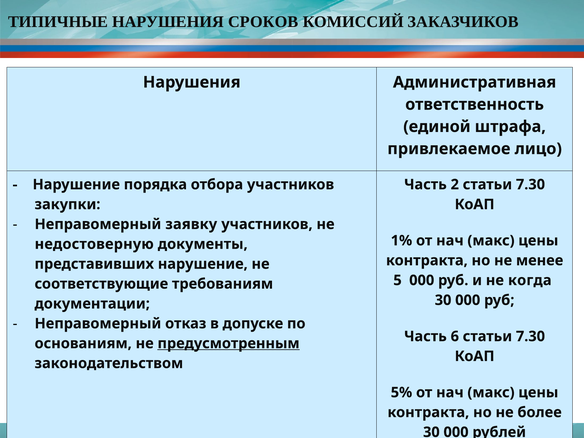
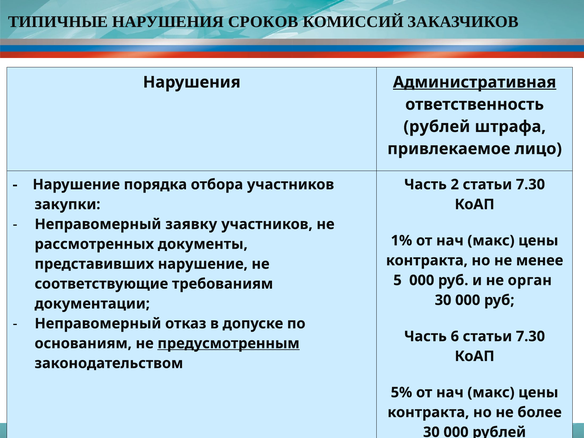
Административная underline: none -> present (475, 82)
единой: единой -> рублей (437, 127)
недостоверную: недостоверную -> рассмотренных (94, 244)
когда: когда -> орган (530, 280)
